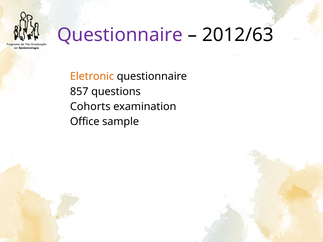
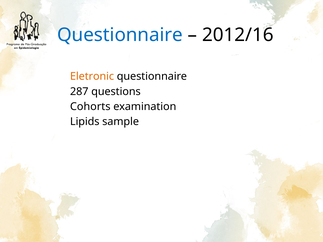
Questionnaire colour: purple -> blue (120, 35)
2012/63: 2012/63 -> 2012/16 (238, 35)
857: 857 -> 287 (79, 92)
Office: Office -> Lipids (85, 122)
